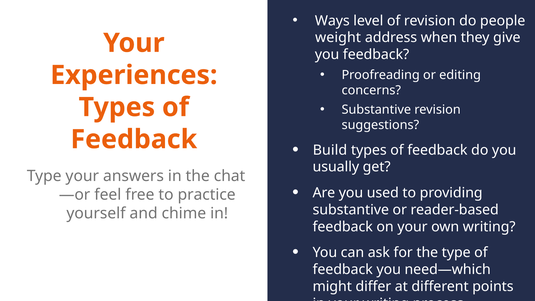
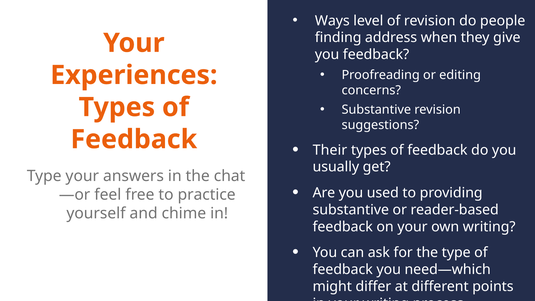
weight: weight -> finding (338, 38)
Build: Build -> Their (330, 150)
